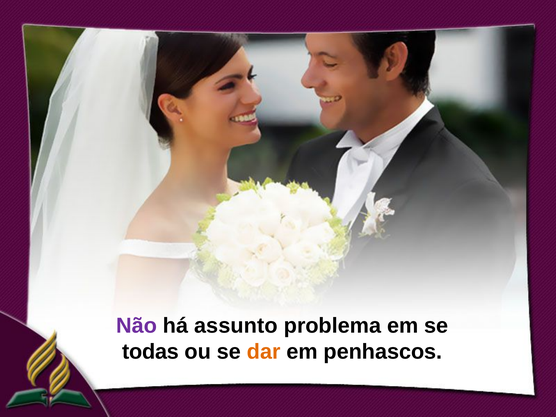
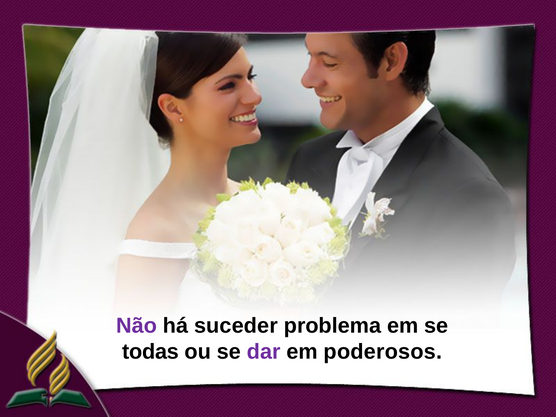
assunto: assunto -> suceder (236, 326)
dar colour: orange -> purple (264, 352)
penhascos: penhascos -> poderosos (383, 352)
